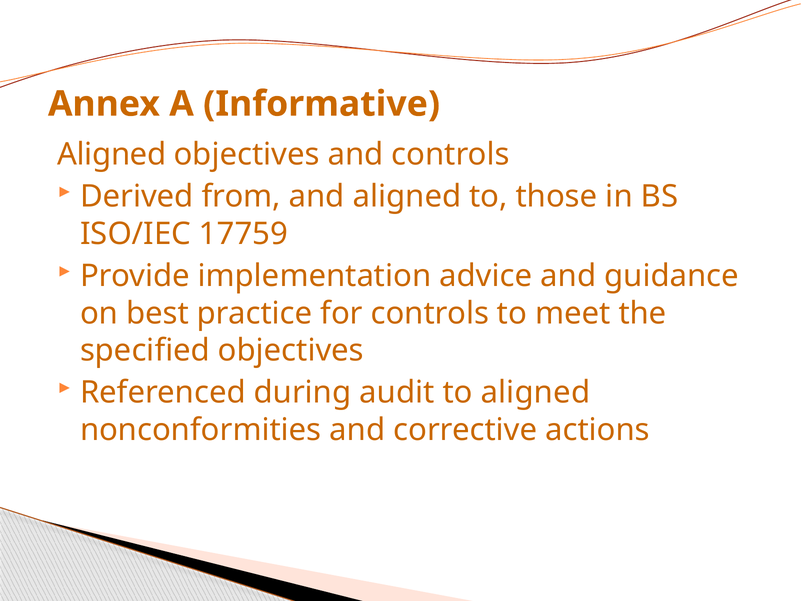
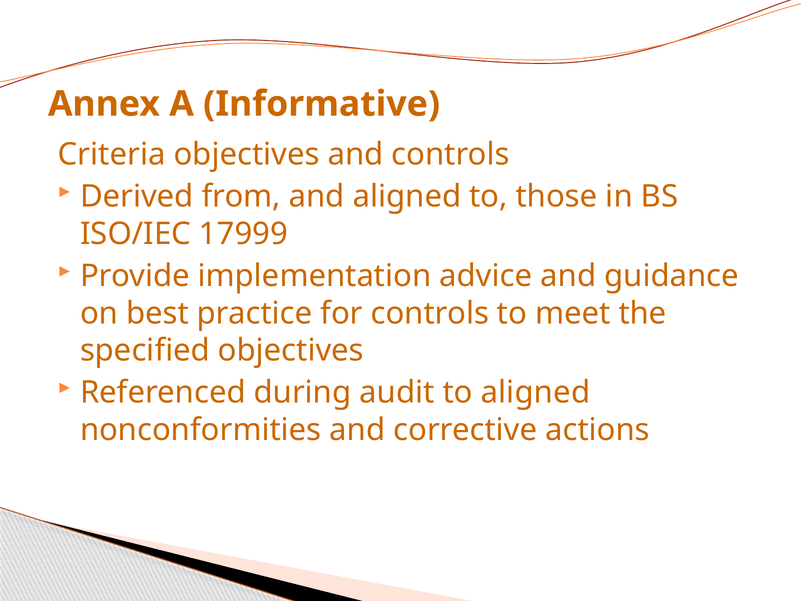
Aligned: Aligned -> Criteria (112, 155)
17759: 17759 -> 17999 (244, 234)
